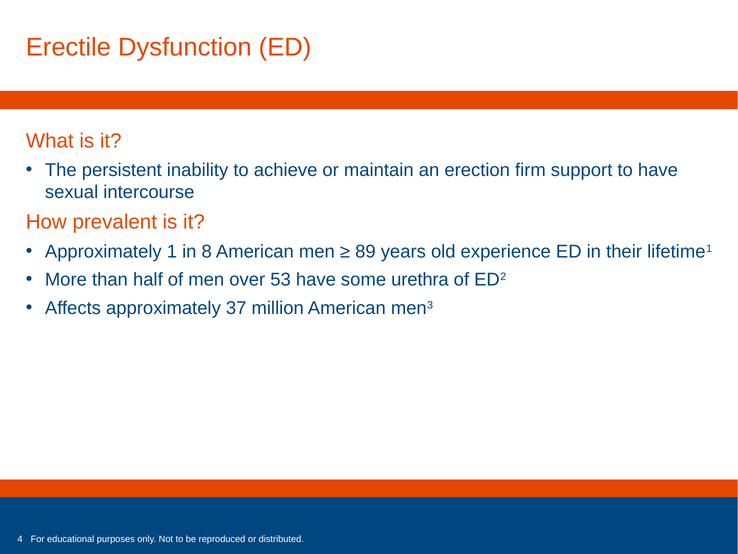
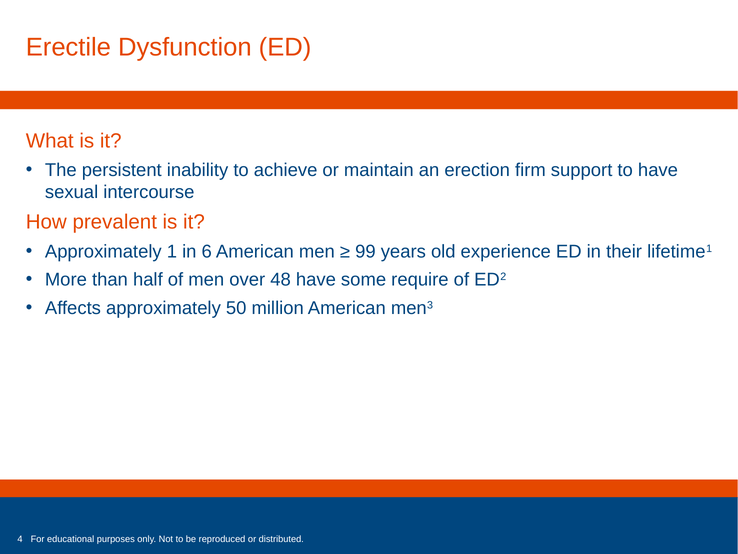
8: 8 -> 6 (207, 251)
89: 89 -> 99 (365, 251)
53: 53 -> 48 (281, 280)
urethra: urethra -> require (420, 280)
37: 37 -> 50 (236, 308)
